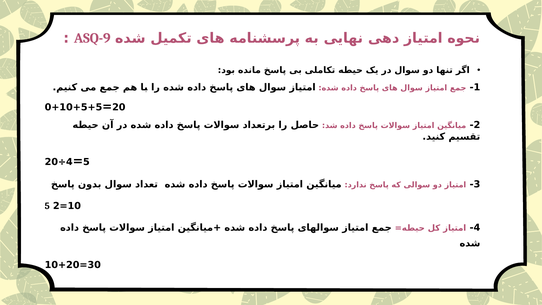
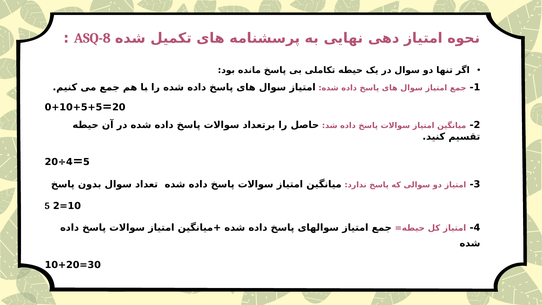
ASQ-9: ASQ-9 -> ASQ-8 (92, 38)
